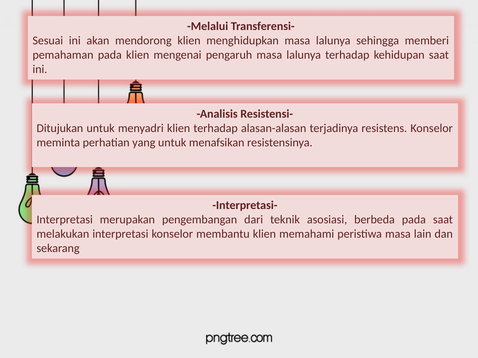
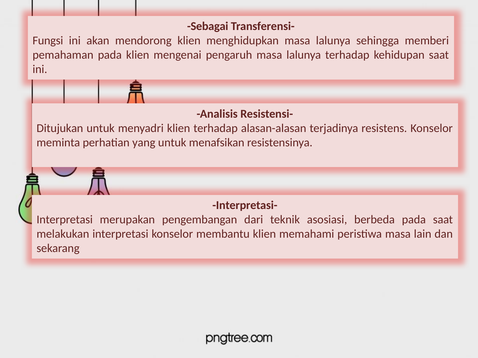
Melalui: Melalui -> Sebagai (208, 26)
Sesuai: Sesuai -> Fungsi (48, 41)
